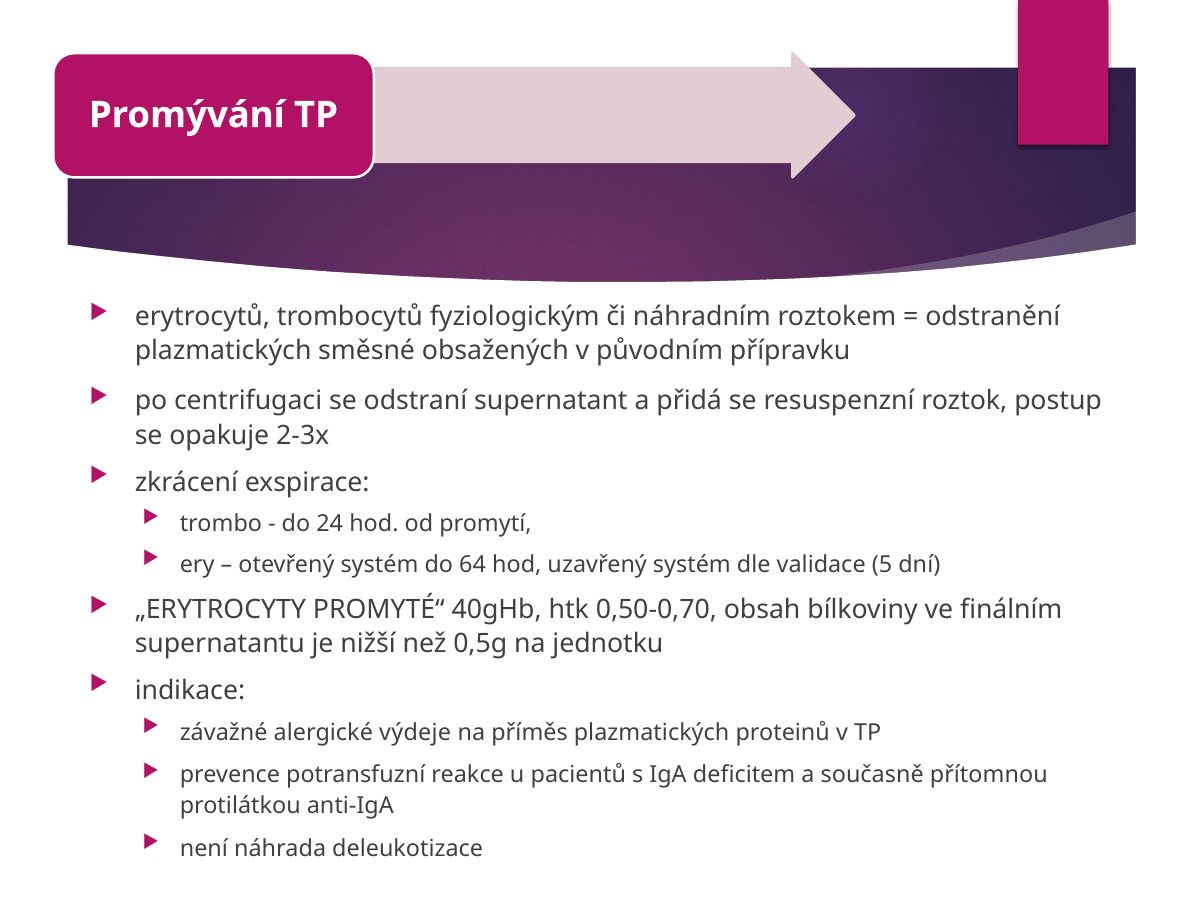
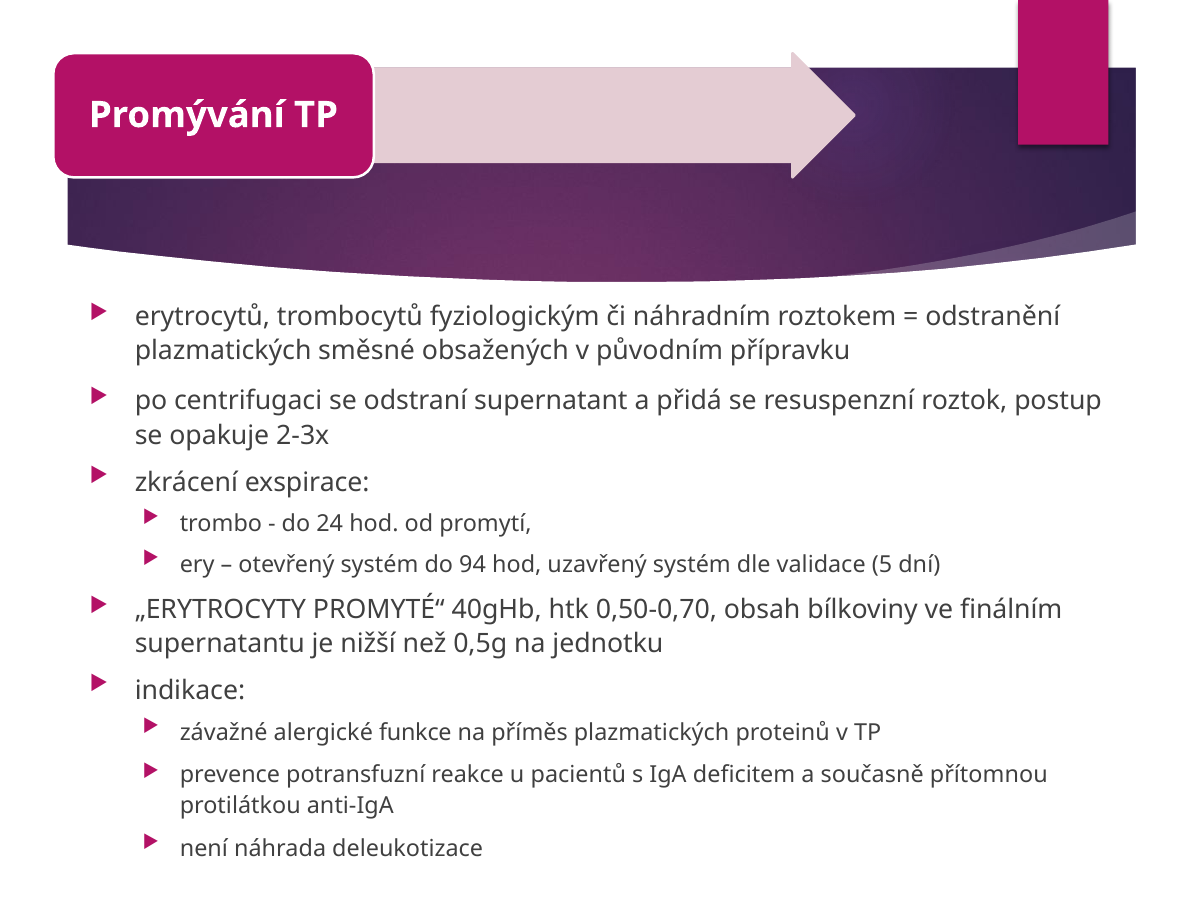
64: 64 -> 94 (473, 564)
výdeje: výdeje -> funkce (415, 732)
